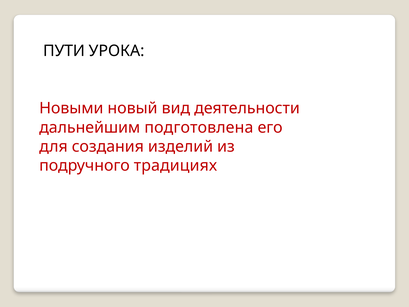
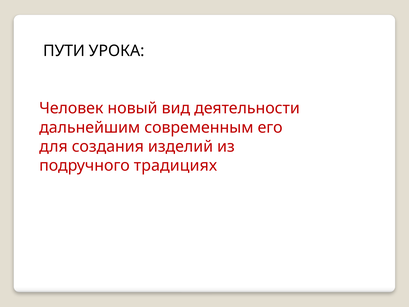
Новыми: Новыми -> Человек (71, 108)
подготовлена: подготовлена -> современным (199, 127)
